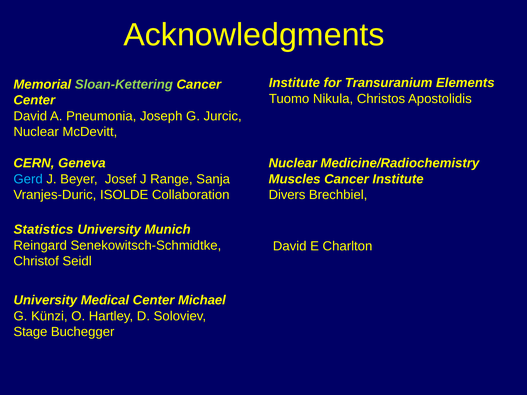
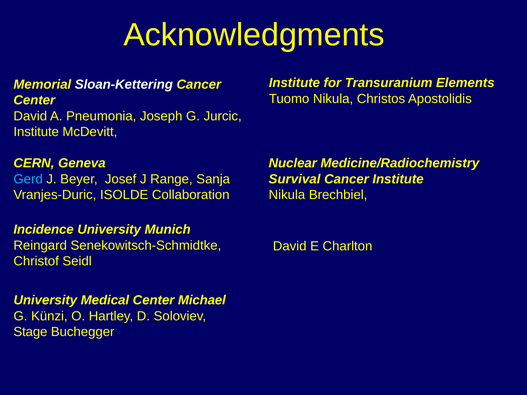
Sloan-Kettering colour: light green -> white (124, 84)
Nuclear: Nuclear -> Institute (36, 132)
Muscles: Muscles -> Survival (295, 179)
Divers: Divers -> Nikula (287, 195)
Statistics: Statistics -> Incidence (44, 230)
